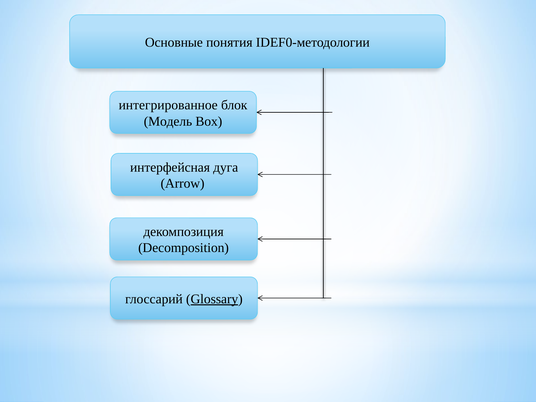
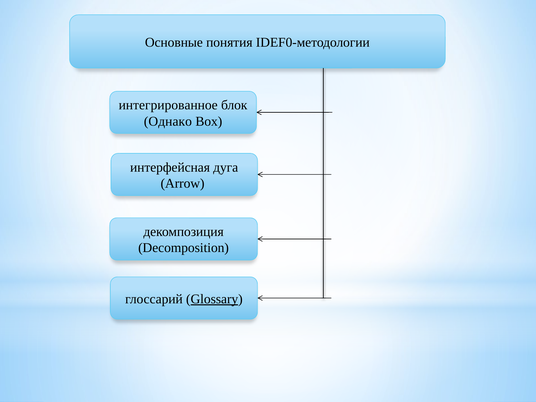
Модель: Модель -> Однако (168, 121)
